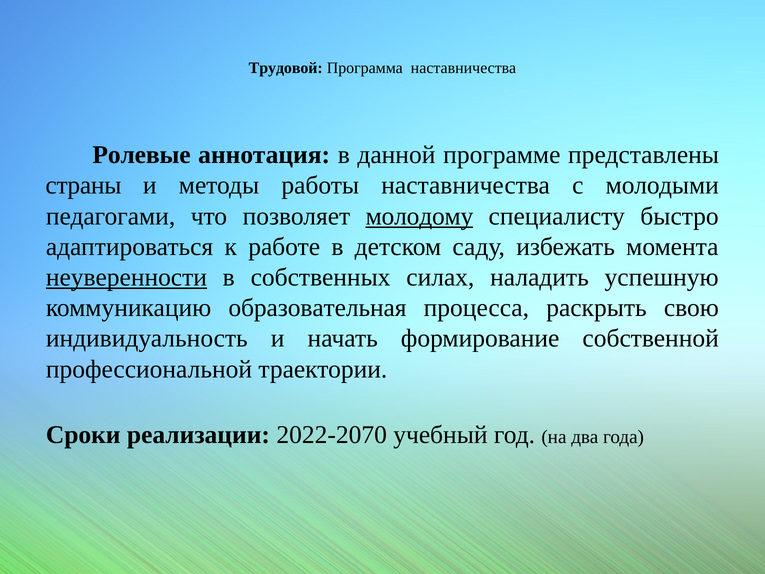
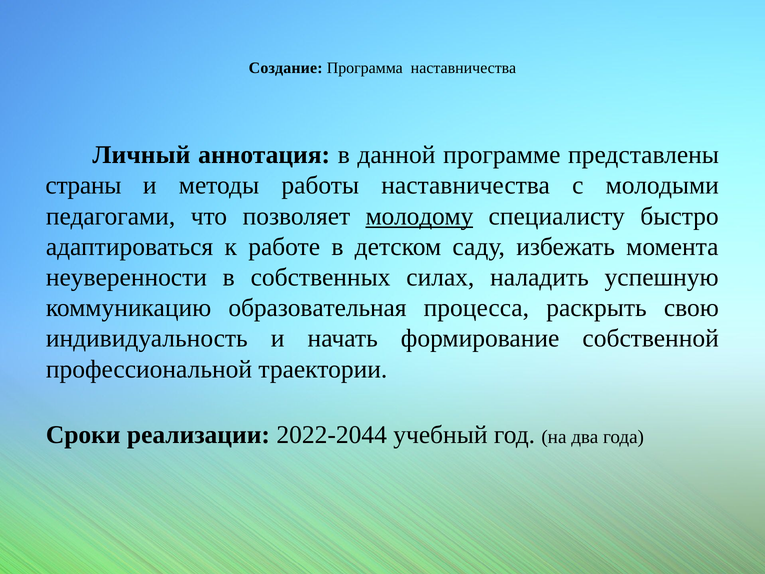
Трудовой: Трудовой -> Создание (286, 68)
Ролевые: Ролевые -> Личный (141, 155)
неуверенности underline: present -> none (126, 277)
2022-2070: 2022-2070 -> 2022-2044 (332, 434)
